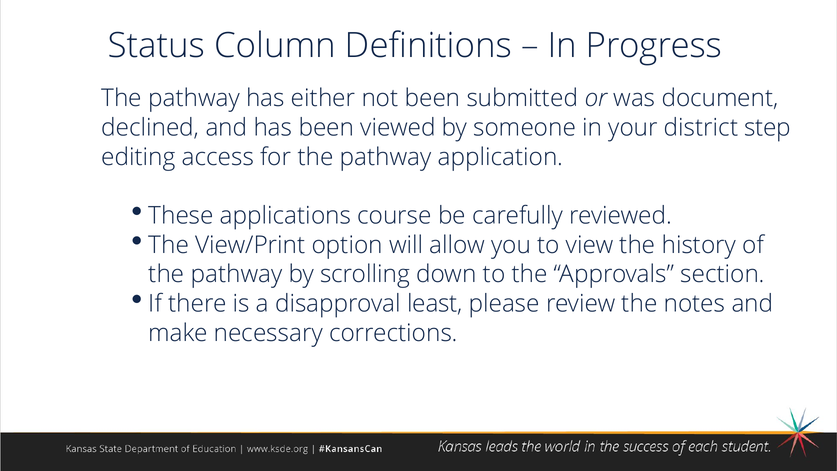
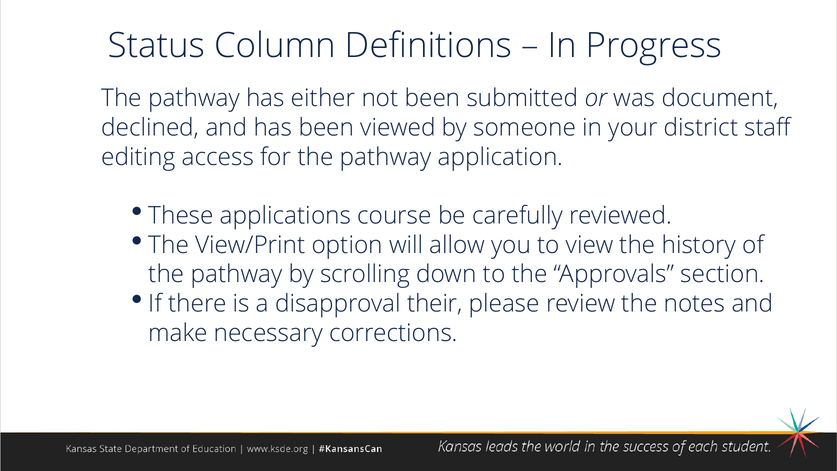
step: step -> staff (767, 128)
least: least -> their (435, 304)
